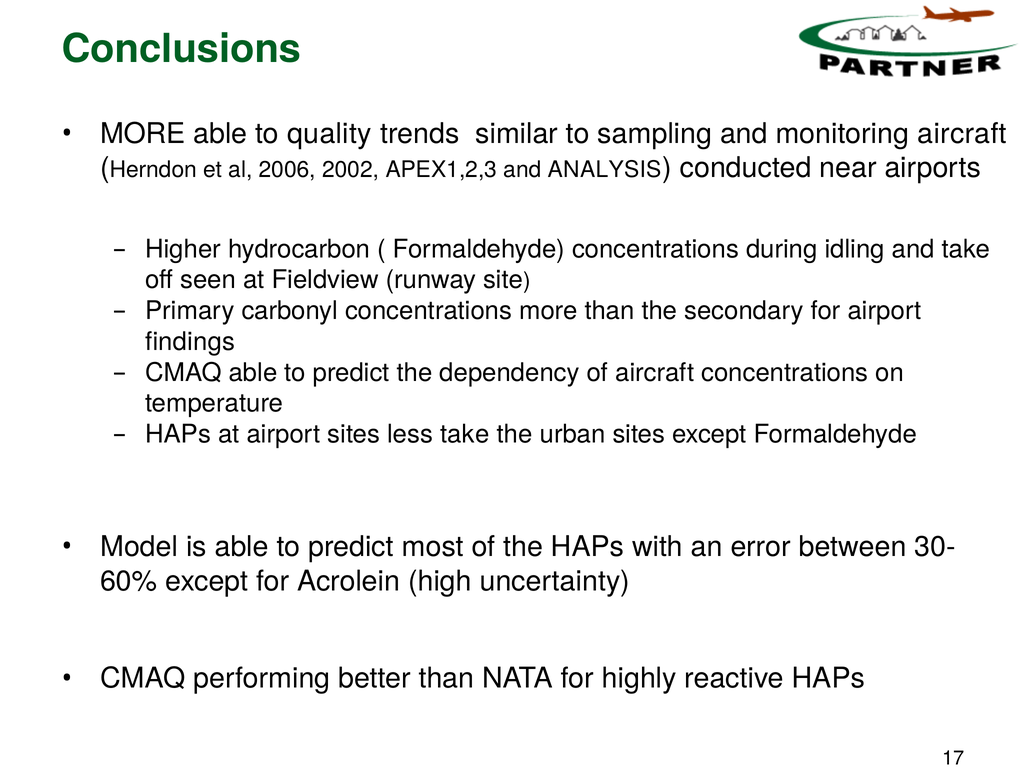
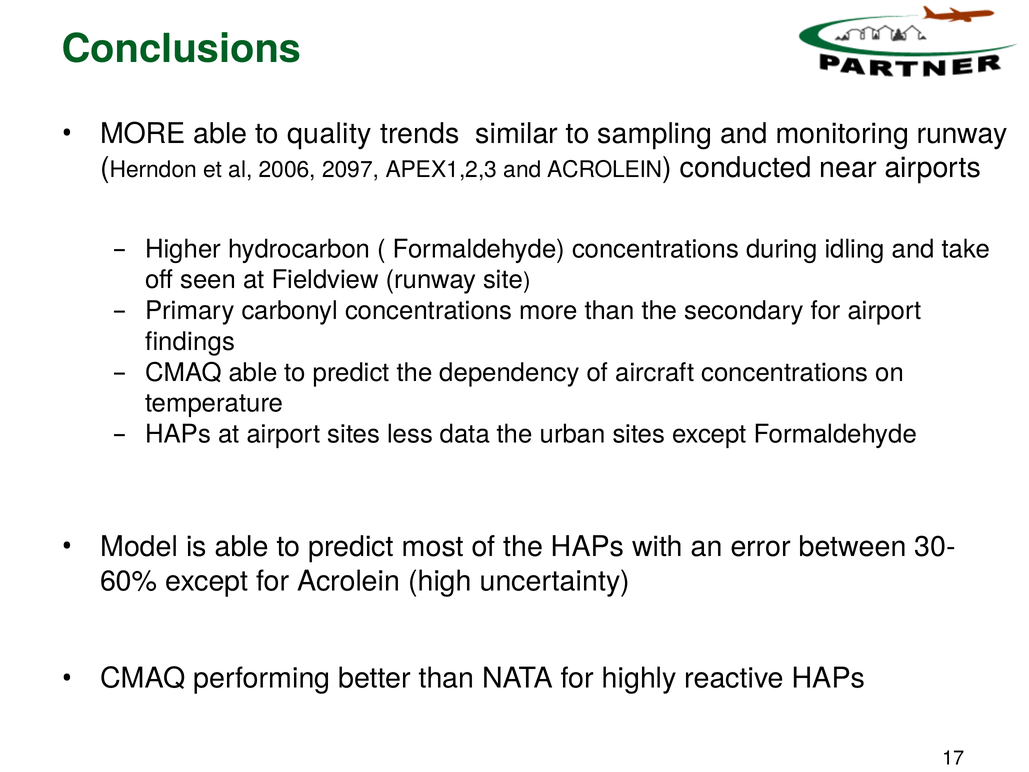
monitoring aircraft: aircraft -> runway (962, 134)
2002: 2002 -> 2097 (351, 170)
and ANALYSIS: ANALYSIS -> ACROLEIN (605, 170)
less take: take -> data (465, 434)
